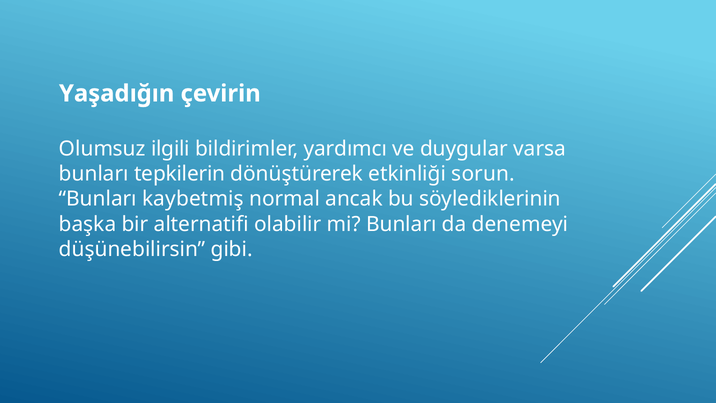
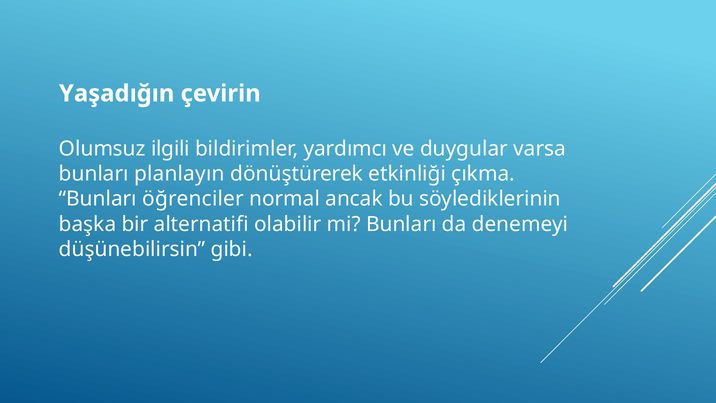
tepkilerin: tepkilerin -> planlayın (179, 174)
sorun: sorun -> çıkma (483, 174)
kaybetmiş: kaybetmiş -> öğrenciler (193, 199)
